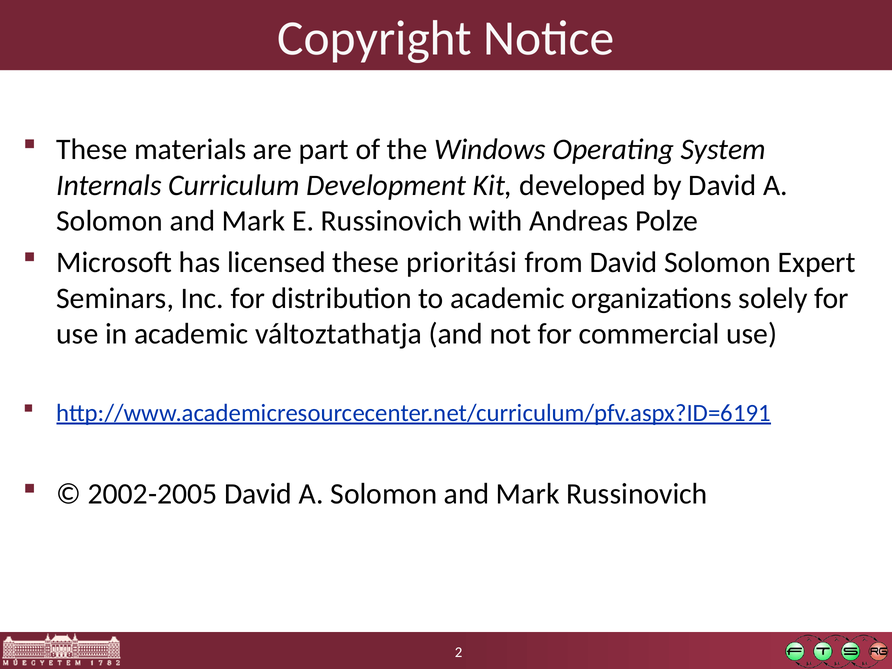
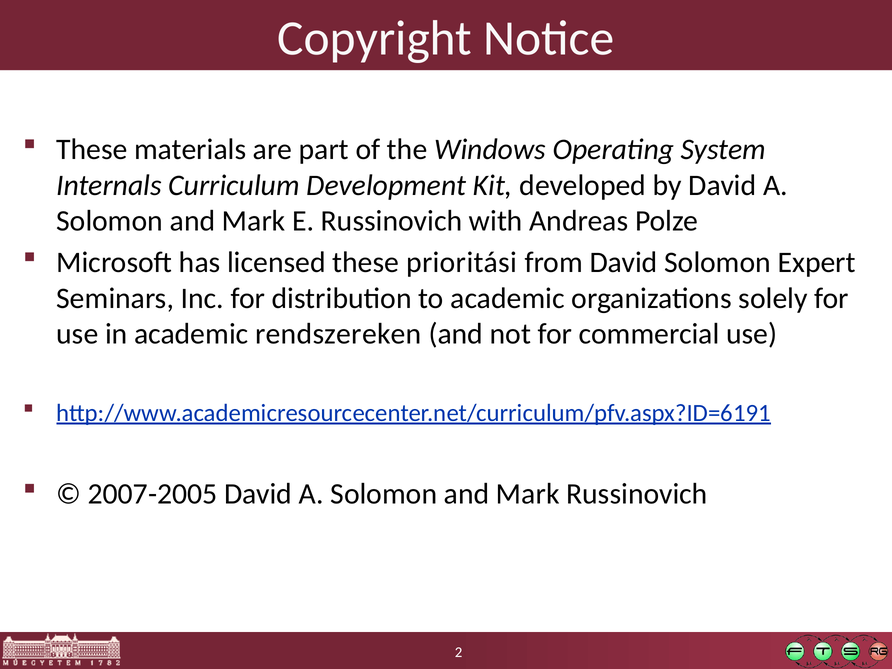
változtathatja: változtathatja -> rendszereken (338, 334)
2002-2005: 2002-2005 -> 2007-2005 (153, 494)
